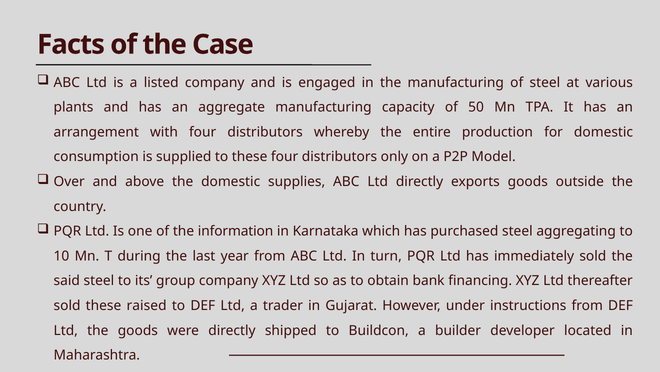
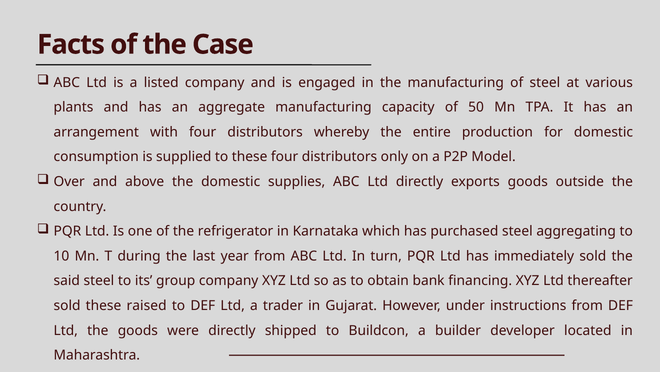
information: information -> refrigerator (236, 231)
